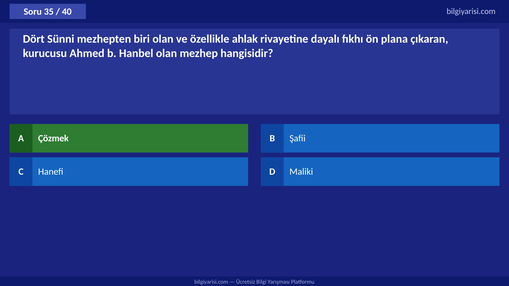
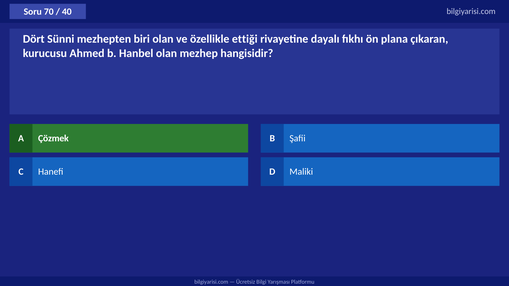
35: 35 -> 70 (49, 12)
ahlak: ahlak -> ettiği (245, 39)
